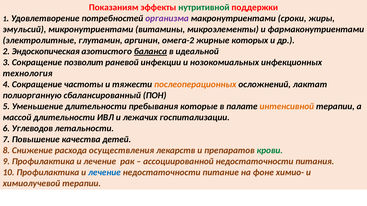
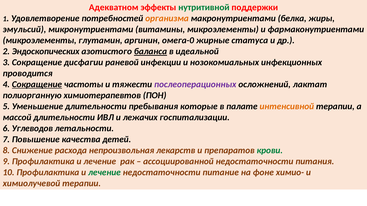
Показаниям: Показаниям -> Адекватном (114, 7)
организма colour: purple -> orange (167, 19)
сроки: сроки -> белка (292, 19)
электролитные: электролитные -> микроэлементы (40, 41)
омега-2: омега-2 -> омега-0 (178, 41)
которых: которых -> статуса (250, 41)
Эндоскопическая: Эндоскопическая -> Эндоскопических (46, 52)
позволит: позволит -> дисфагии (84, 63)
технология: технология -> проводится (28, 74)
Сокращение underline: none -> present (37, 85)
послеоперационных colour: orange -> purple (195, 85)
сбалансированный: сбалансированный -> химиотерапевтов (102, 96)
осуществления: осуществления -> непроизвольная (122, 151)
лечение colour: blue -> green (104, 173)
